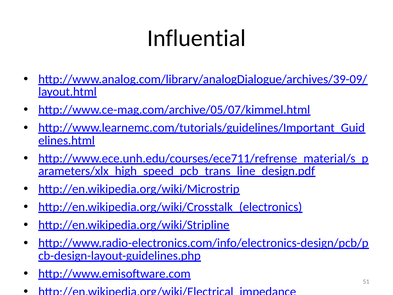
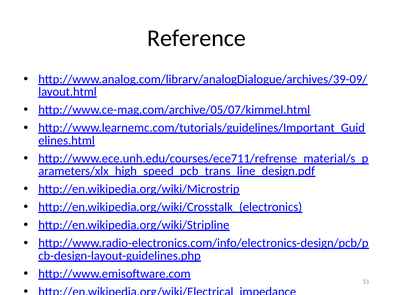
Influential: Influential -> Reference (196, 38)
